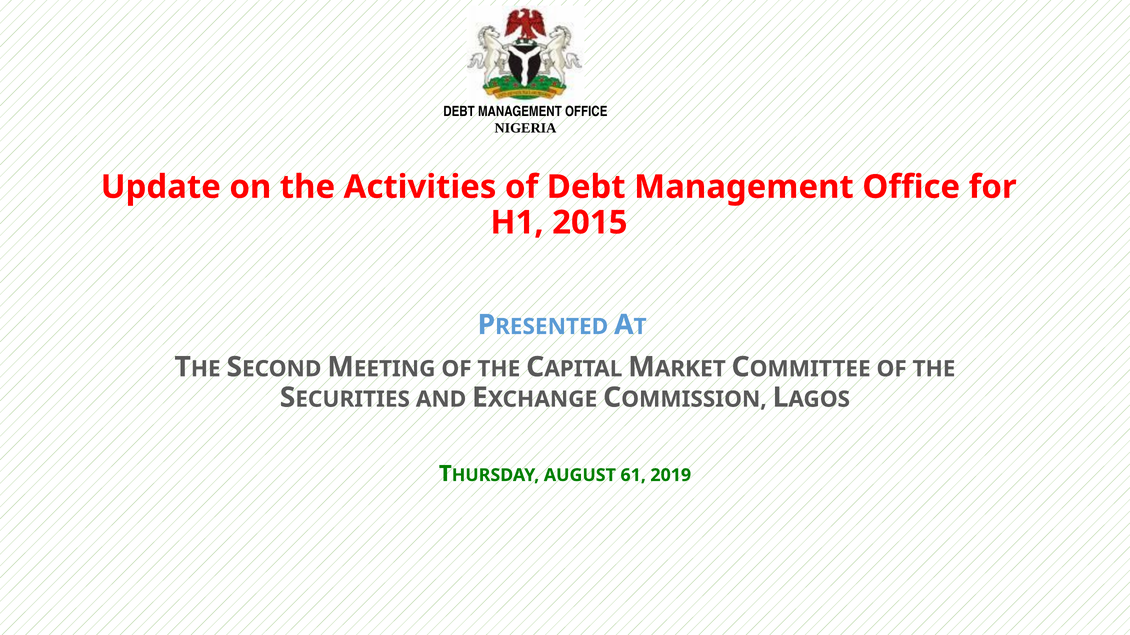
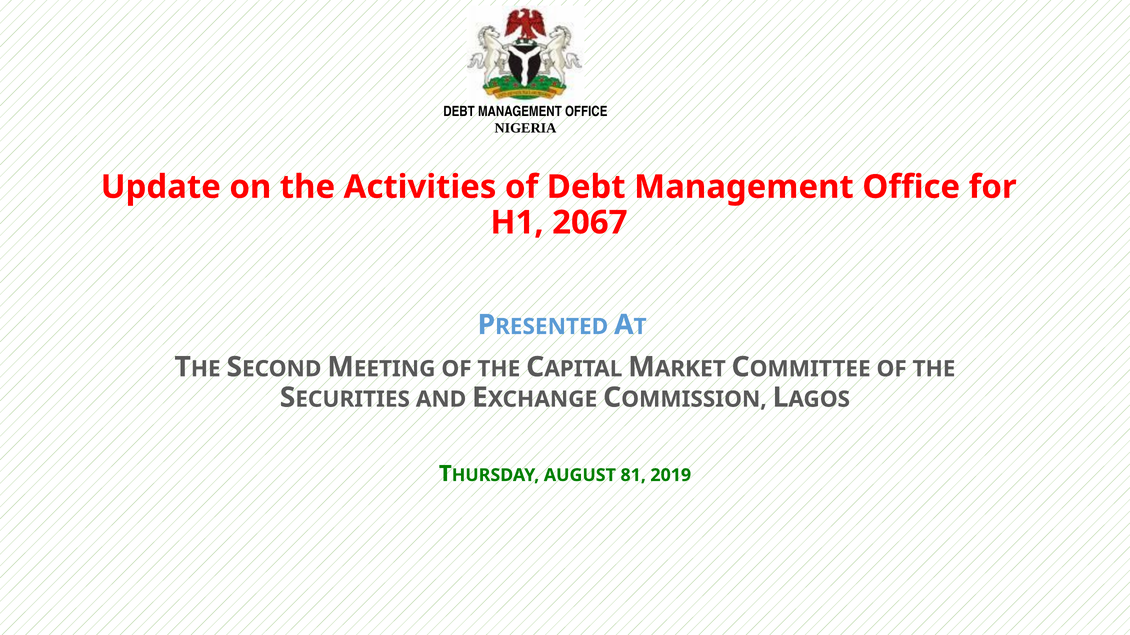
2015: 2015 -> 2067 (590, 223)
61: 61 -> 81 (633, 476)
